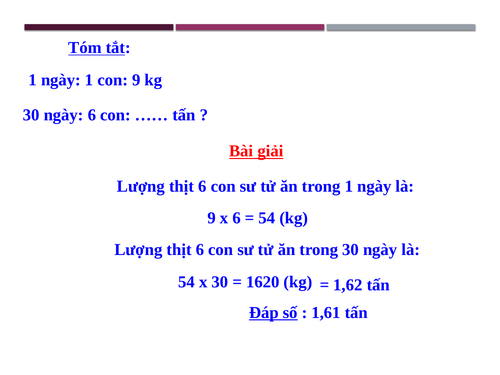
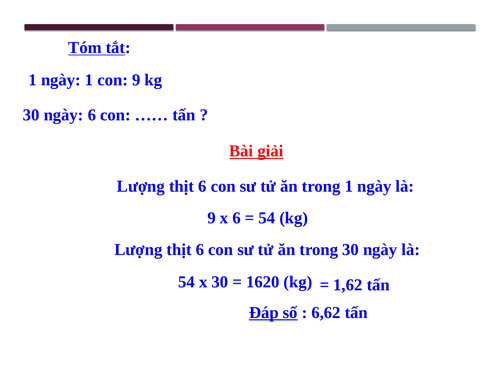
1,61: 1,61 -> 6,62 (326, 312)
